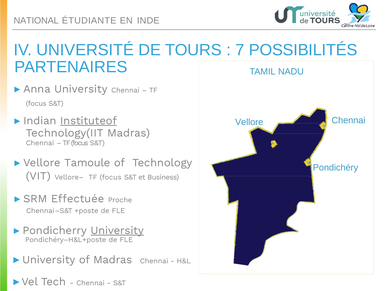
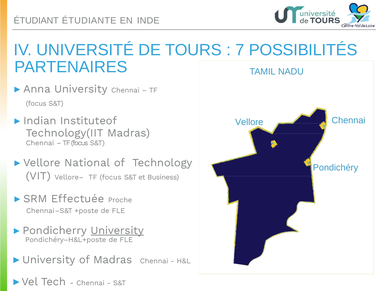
NATIONAL: NATIONAL -> ÉTUDIANT (36, 21)
Instituteof underline: present -> none (89, 121)
Tamoule: Tamoule -> National (87, 163)
